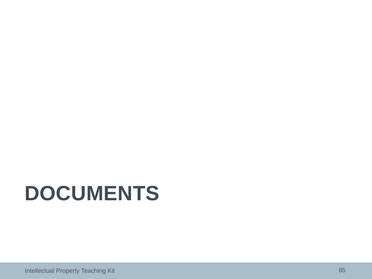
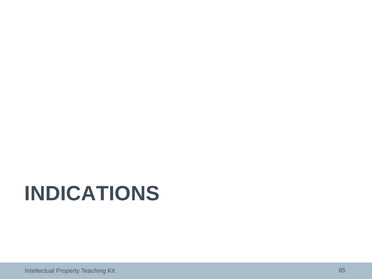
DOCUMENTS: DOCUMENTS -> INDICATIONS (92, 194)
